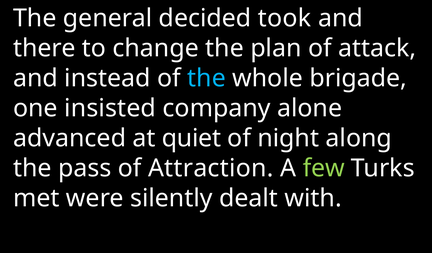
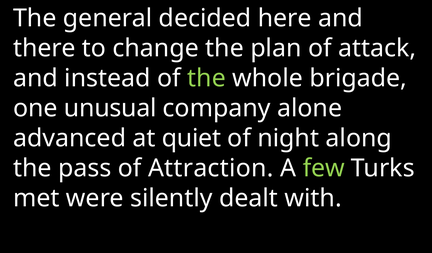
took: took -> here (285, 18)
the colour: light blue -> light green (207, 78)
insisted: insisted -> unusual (110, 108)
